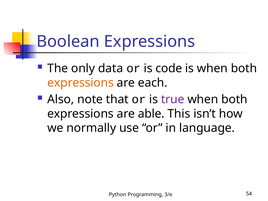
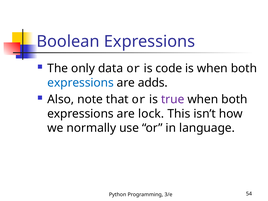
expressions colour: orange -> blue (81, 83)
each: each -> adds (153, 83)
able: able -> lock (151, 114)
